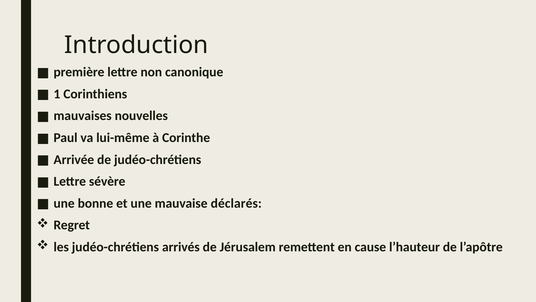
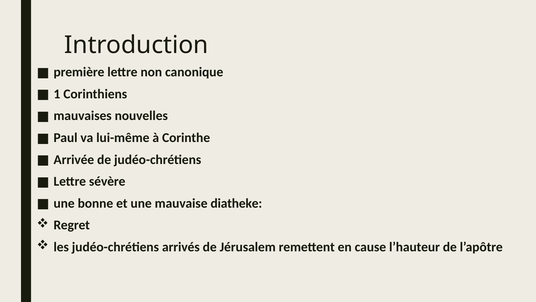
déclarés: déclarés -> diatheke (236, 203)
